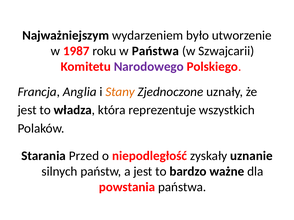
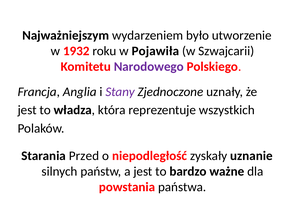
1987: 1987 -> 1932 (76, 51)
w Państwa: Państwa -> Pojawiła (155, 51)
Stany colour: orange -> purple (120, 92)
